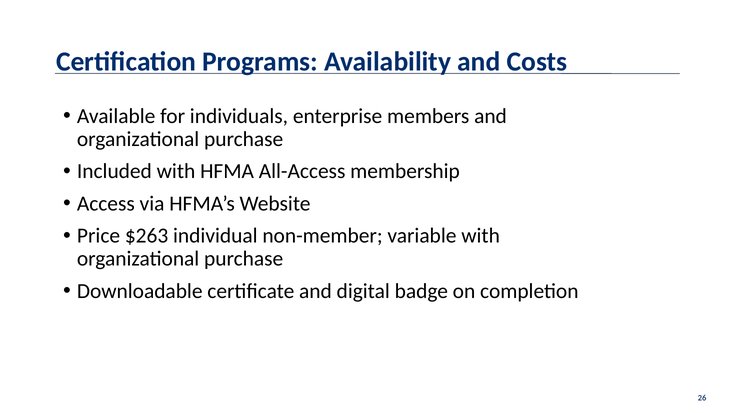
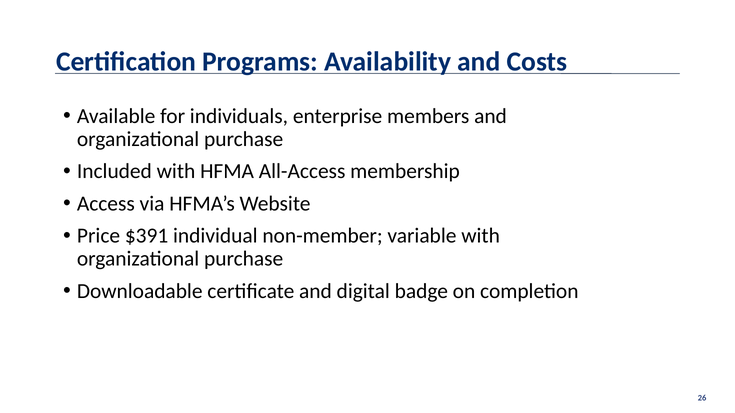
$263: $263 -> $391 (147, 236)
